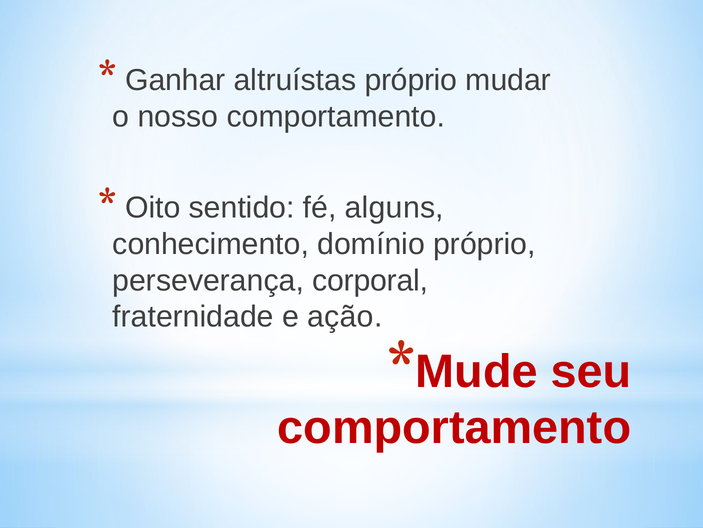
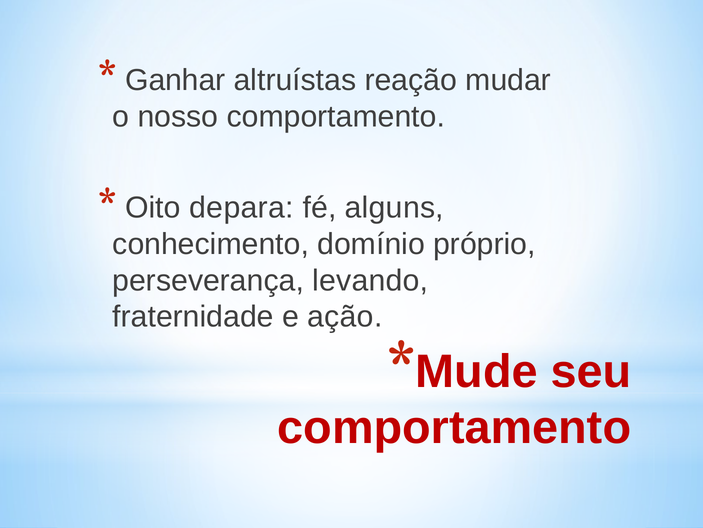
altruístas próprio: próprio -> reação (411, 80)
sentido: sentido -> depara (242, 207)
corporal: corporal -> levando (370, 280)
